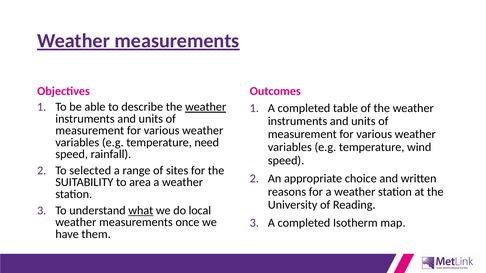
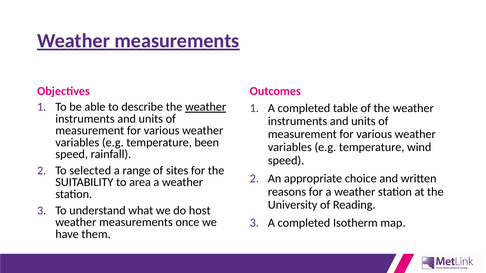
need: need -> been (207, 143)
what underline: present -> none (141, 211)
local: local -> host (200, 211)
